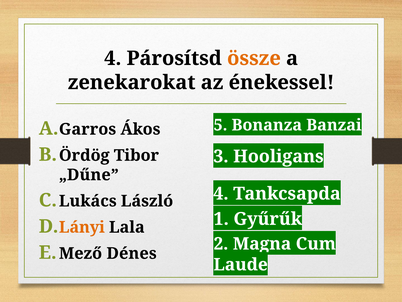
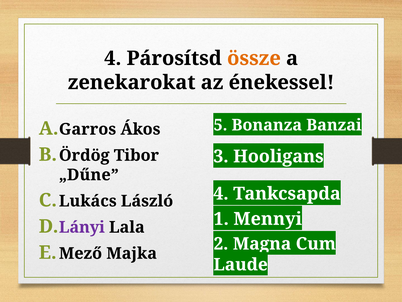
Gyűrűk: Gyűrűk -> Mennyi (268, 219)
Lányi colour: orange -> purple (82, 227)
Dénes: Dénes -> Majka (132, 253)
